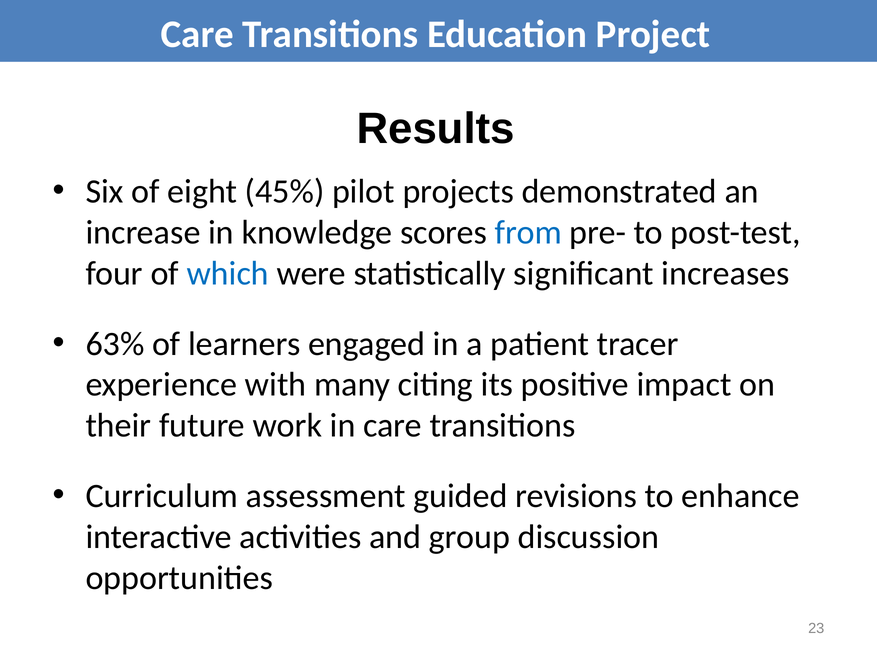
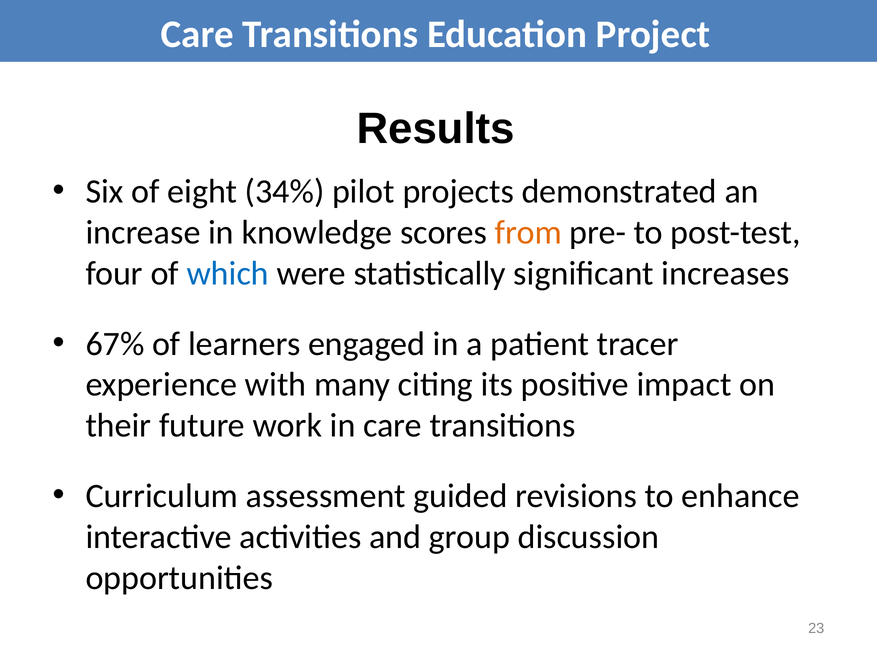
45%: 45% -> 34% (285, 192)
from colour: blue -> orange (528, 232)
63%: 63% -> 67% (115, 344)
